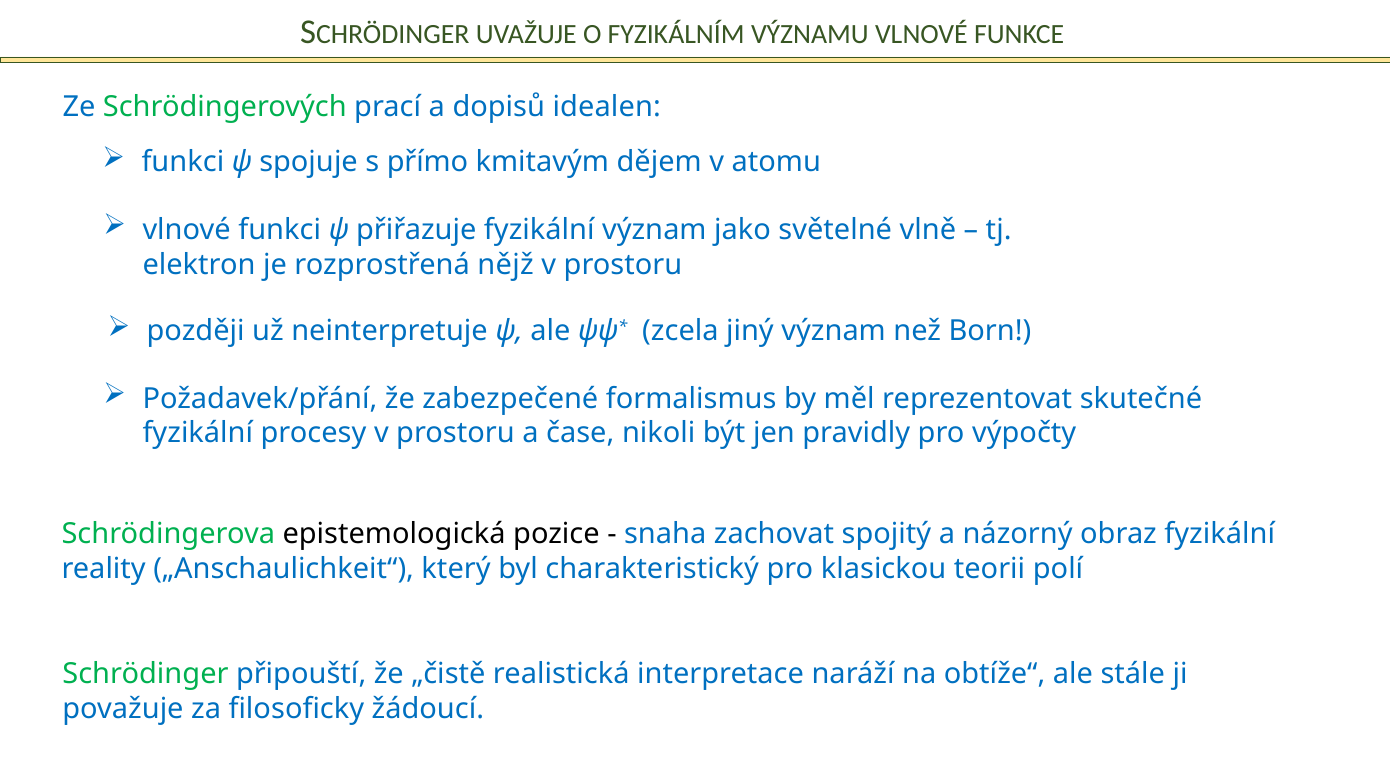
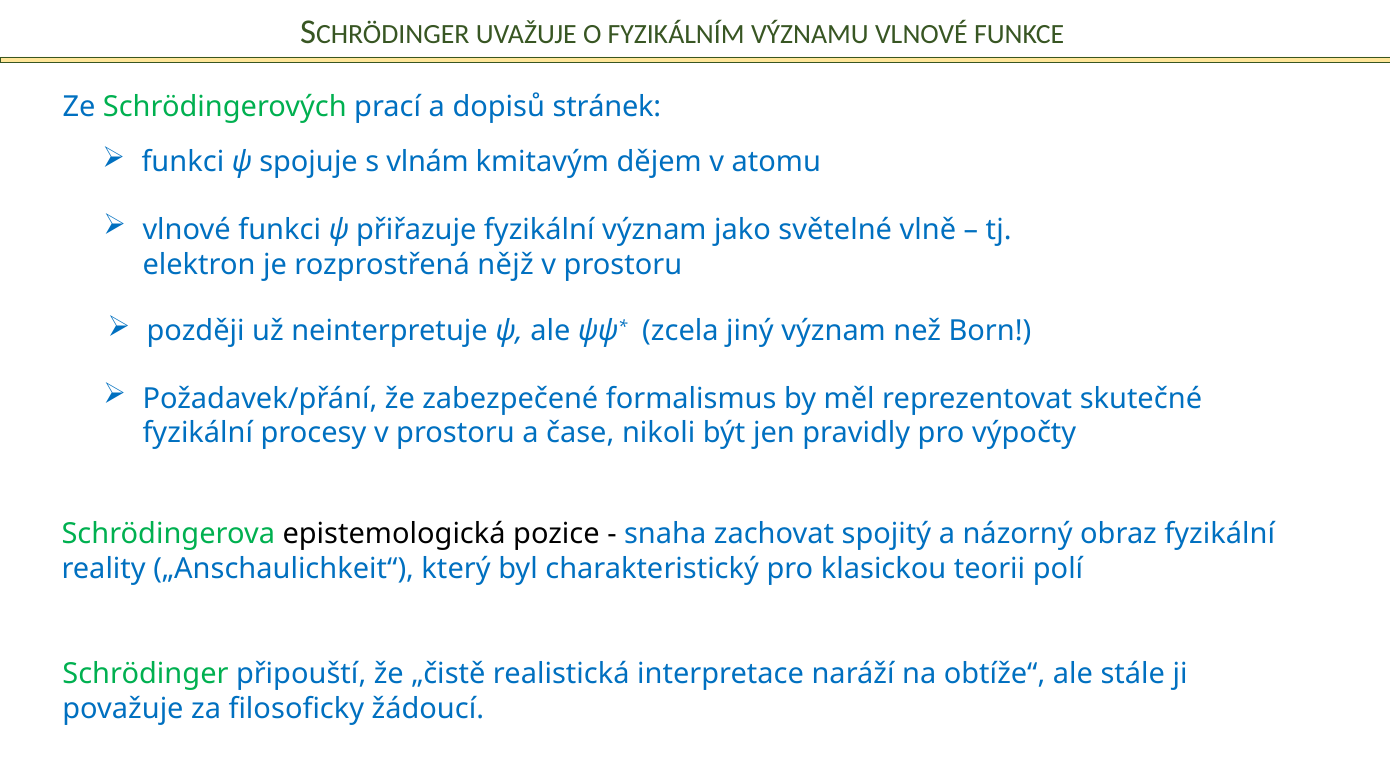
idealen: idealen -> stránek (607, 107)
přímo: přímo -> vlnám (428, 162)
